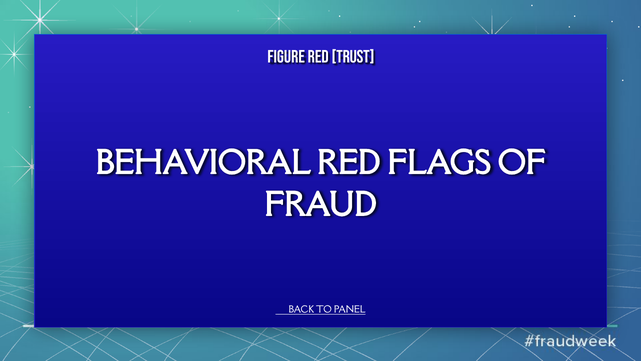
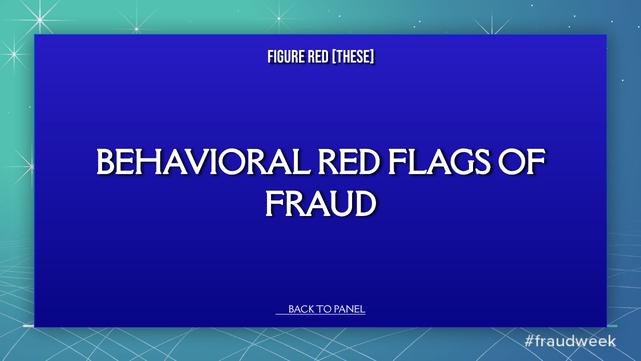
TRUST: TRUST -> THESE (353, 57)
